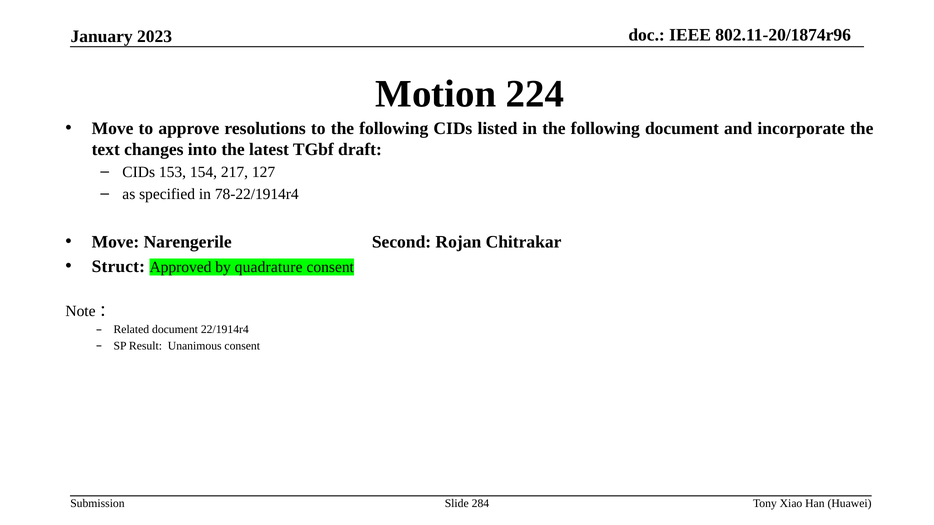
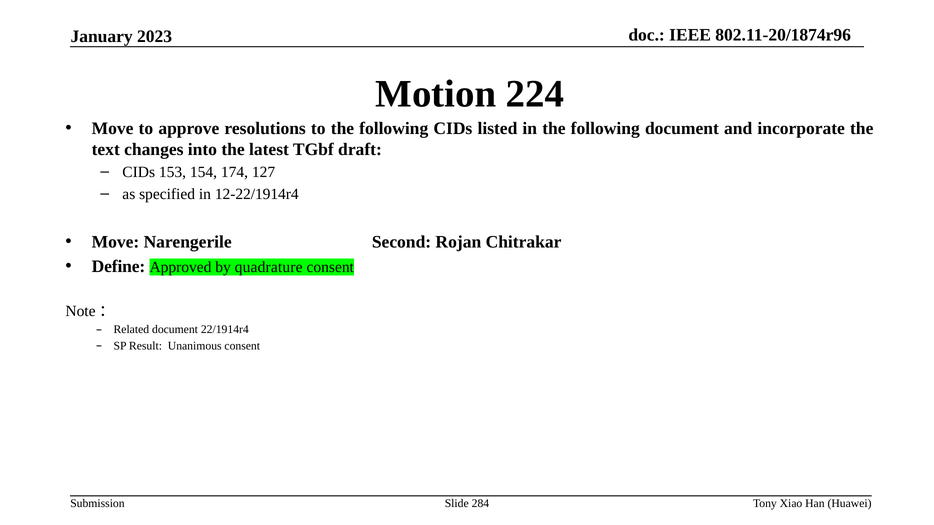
217: 217 -> 174 (234, 172)
78-22/1914r4: 78-22/1914r4 -> 12-22/1914r4 (257, 194)
Struct: Struct -> Define (119, 267)
